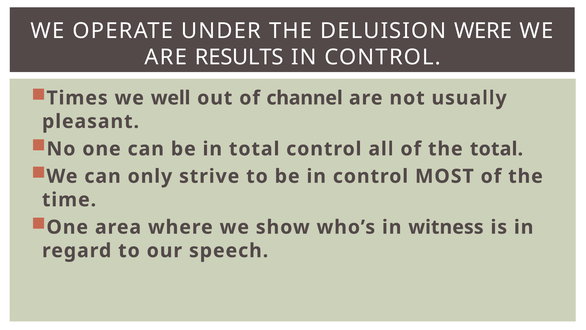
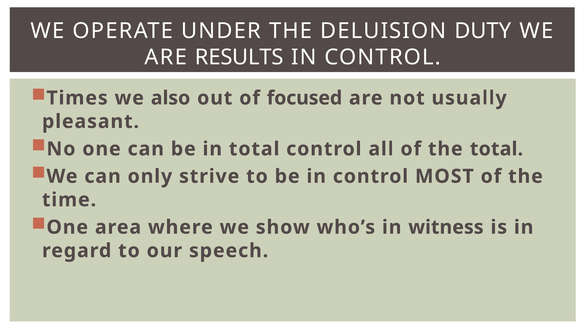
WERE: WERE -> DUTY (483, 31)
well: well -> also (171, 98)
channel: channel -> focused (304, 98)
